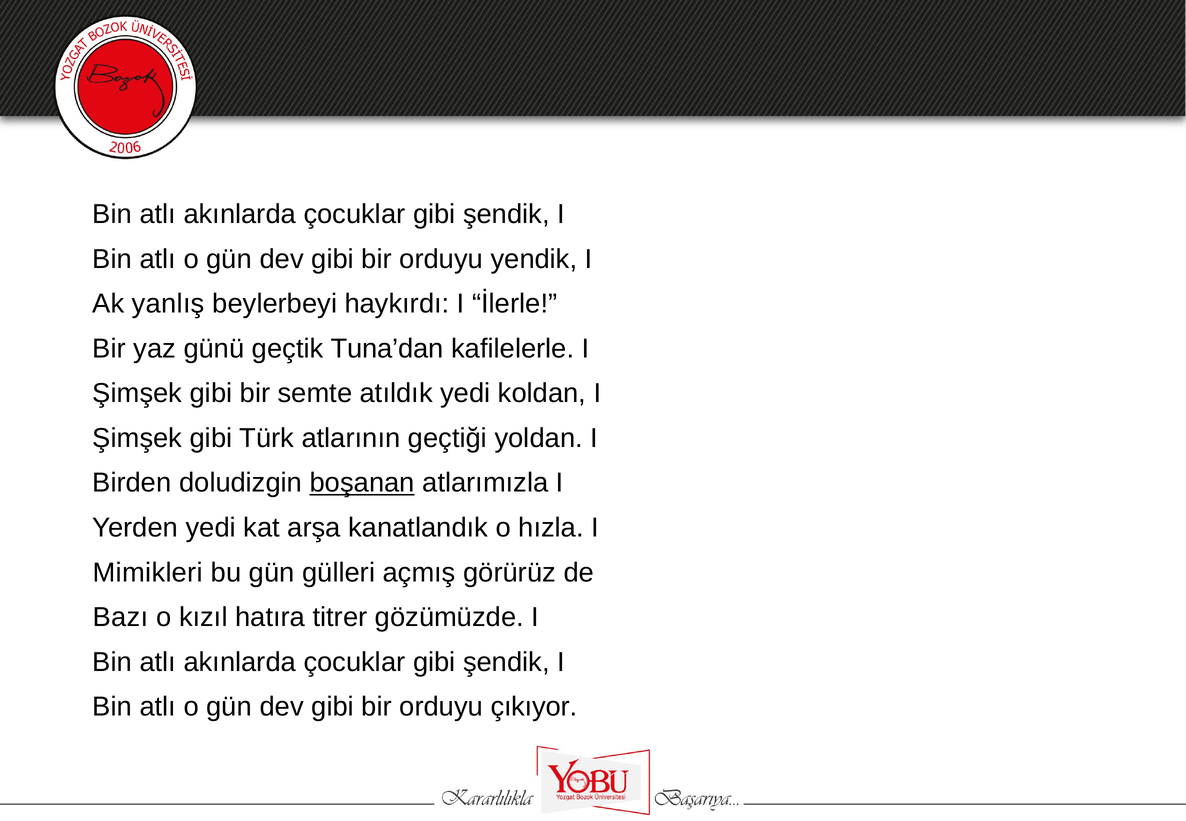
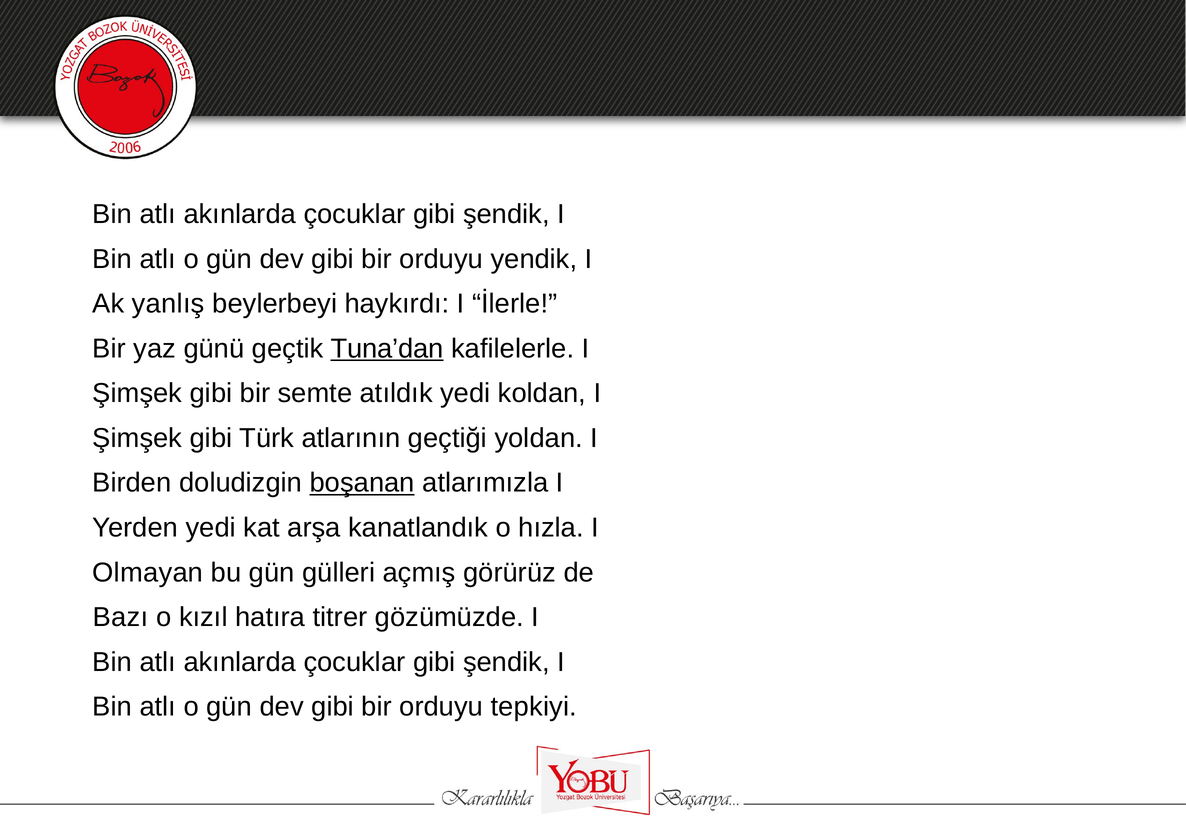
Tuna’dan underline: none -> present (387, 349)
Mimikleri: Mimikleri -> Olmayan (148, 573)
çıkıyor: çıkıyor -> tepkiyi (534, 707)
